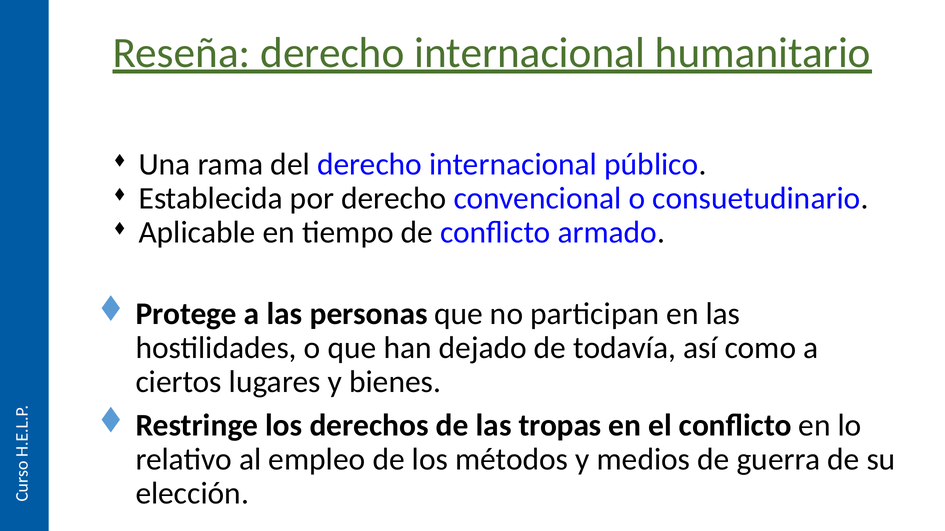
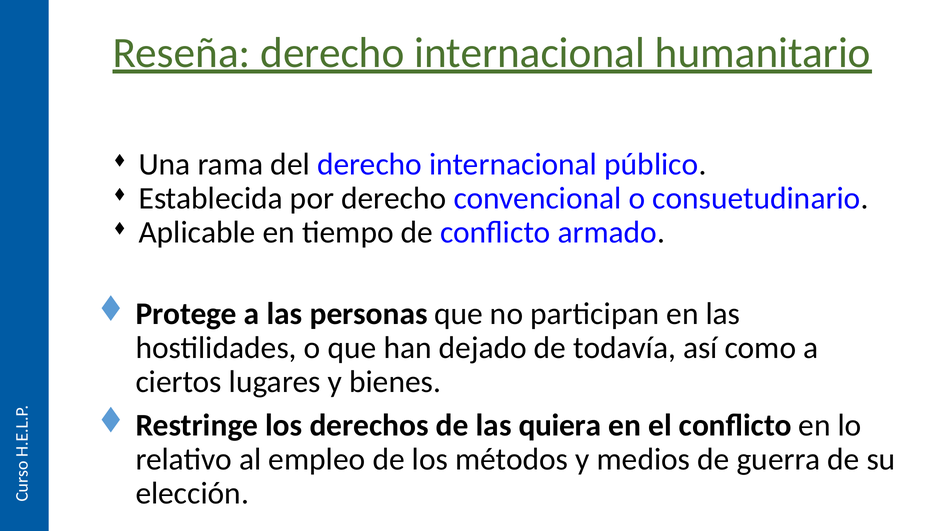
tropas: tropas -> quiera (560, 426)
